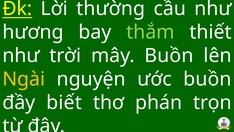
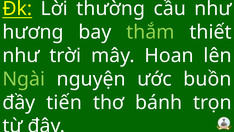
mây Buồn: Buồn -> Hoan (169, 55)
Ngài colour: yellow -> light green (24, 79)
biết: biết -> tiến (64, 102)
phán: phán -> bánh (159, 102)
